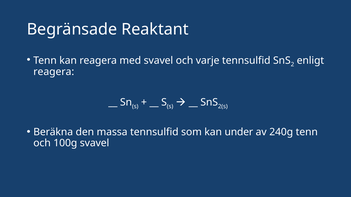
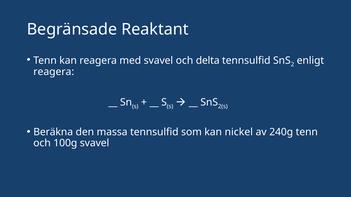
varje: varje -> delta (208, 61)
under: under -> nickel (239, 132)
